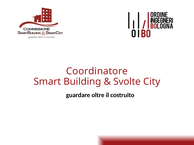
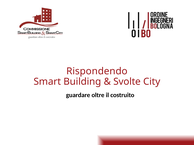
Coordinatore: Coordinatore -> Rispondendo (97, 71)
